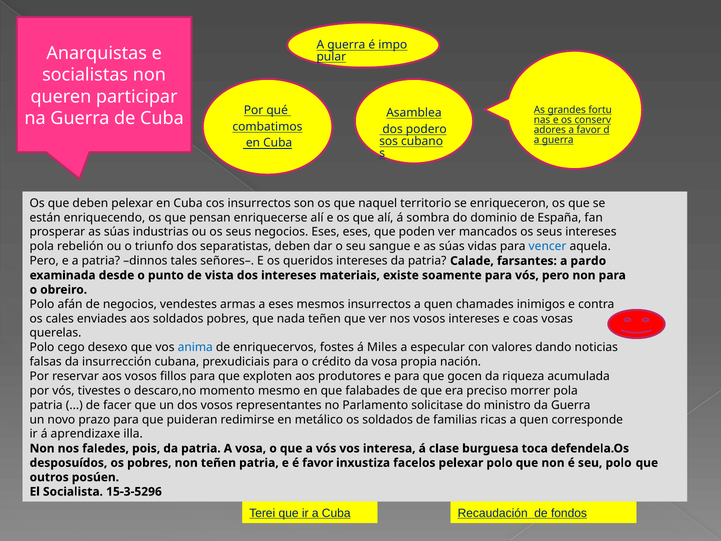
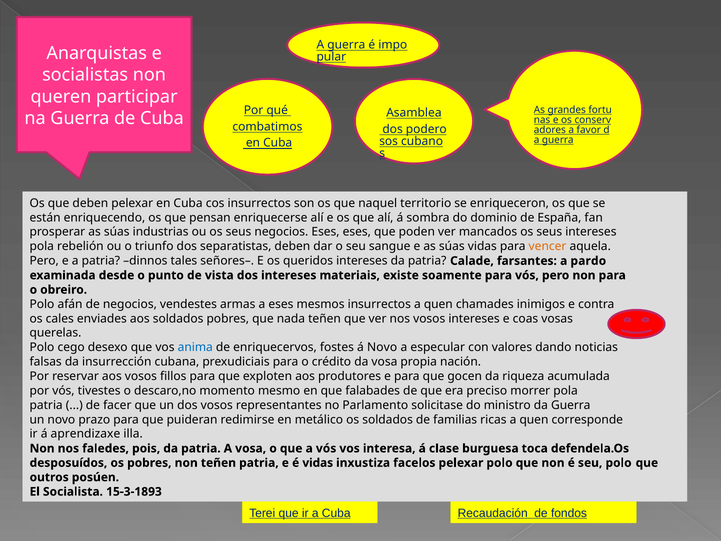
vencer colour: blue -> orange (548, 246)
á Miles: Miles -> Novo (382, 347)
é favor: favor -> vidas (318, 463)
15-3-5296: 15-3-5296 -> 15-3-1893 (134, 491)
